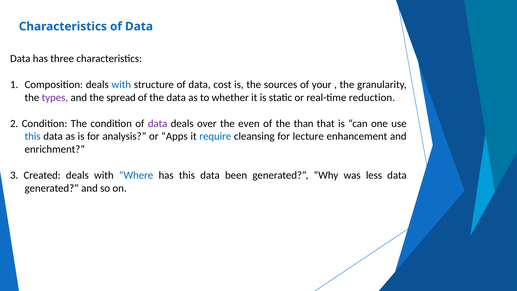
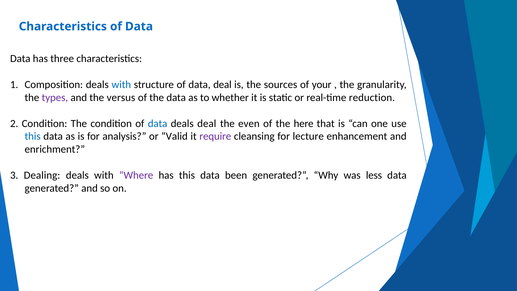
data cost: cost -> deal (222, 85)
spread: spread -> versus (121, 98)
data colour: purple -> blue (158, 123)
deals over: over -> deal (207, 123)
than: than -> here (304, 123)
Apps: Apps -> Valid (175, 136)
require colour: blue -> purple (215, 136)
Created: Created -> Dealing (42, 175)
Where colour: blue -> purple (136, 175)
